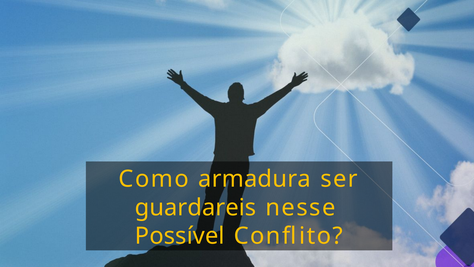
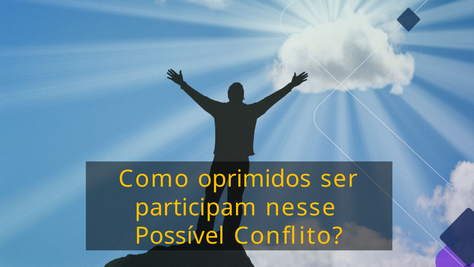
armadura: armadura -> oprimidos (255, 179)
guardareis: guardareis -> participam (196, 207)
